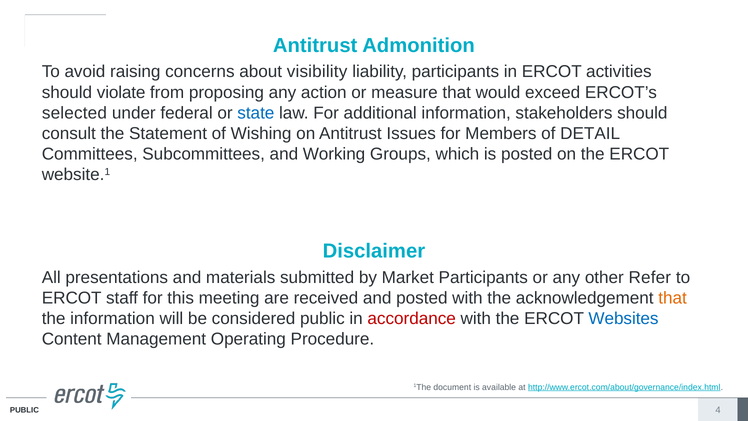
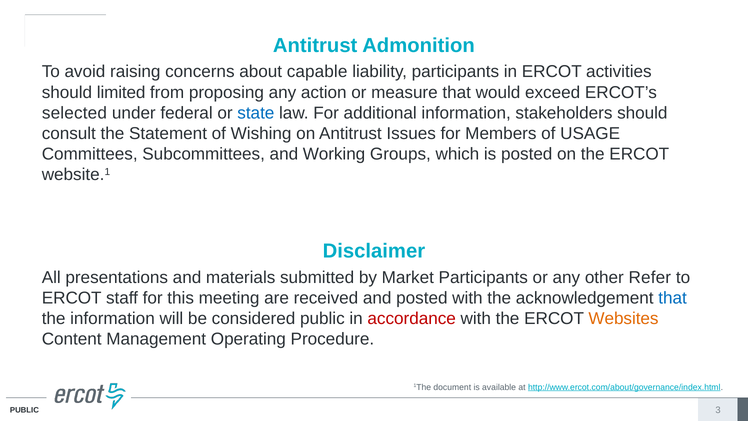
visibility: visibility -> capable (317, 72)
violate: violate -> limited (121, 92)
DETAIL: DETAIL -> USAGE (590, 133)
that colour: orange -> blue (673, 298)
Websites colour: blue -> orange (623, 319)
4: 4 -> 3 (718, 410)
